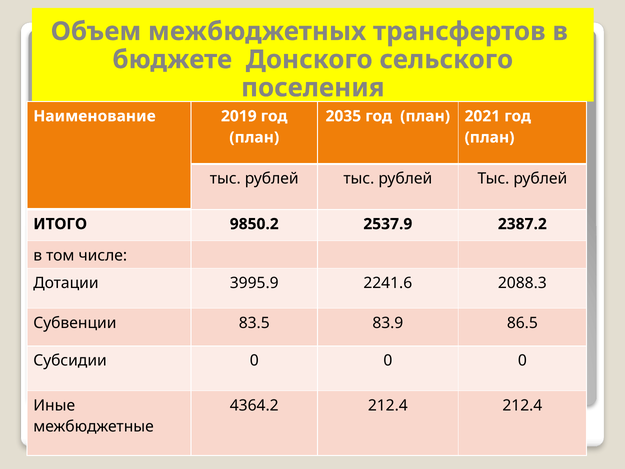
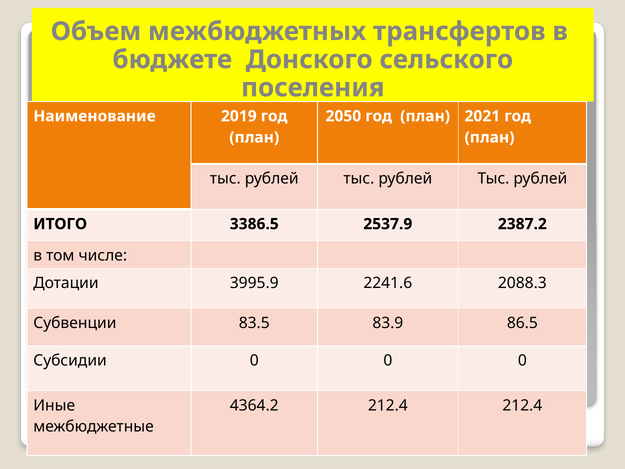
2035: 2035 -> 2050 (343, 116)
9850.2: 9850.2 -> 3386.5 (254, 224)
